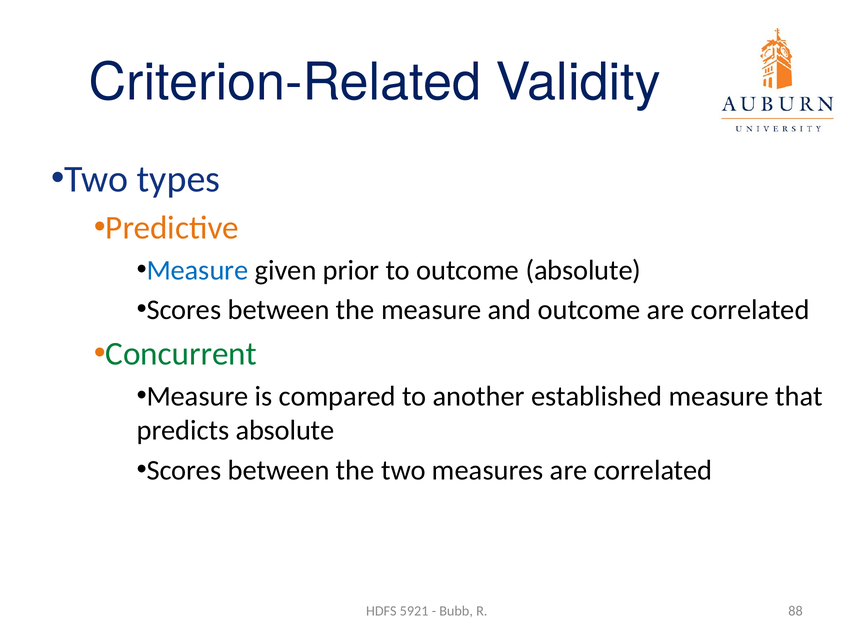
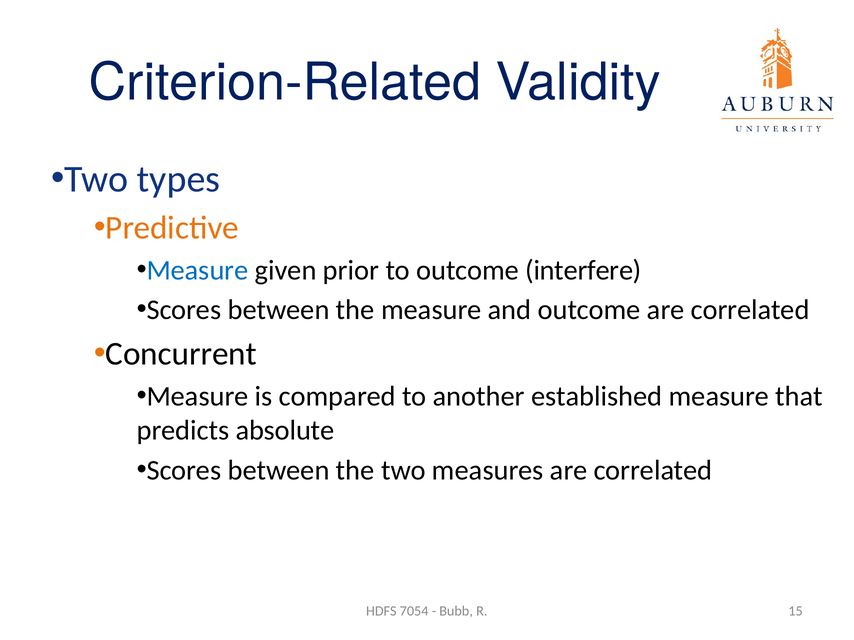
outcome absolute: absolute -> interfere (583, 271)
Concurrent colour: green -> black (181, 354)
5921: 5921 -> 7054 (414, 612)
88: 88 -> 15 (796, 612)
